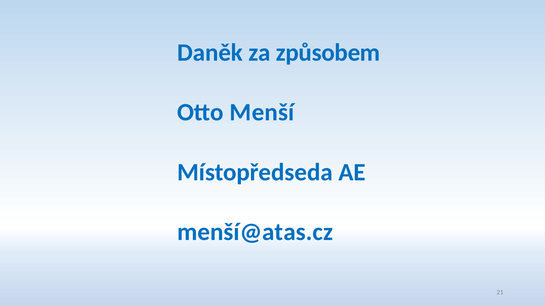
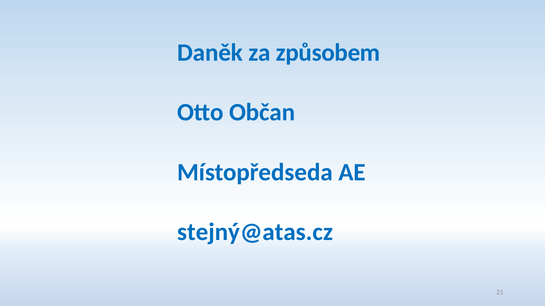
Menší: Menší -> Občan (262, 112)
menší@atas.cz: menší@atas.cz -> stejný@atas.cz (255, 232)
